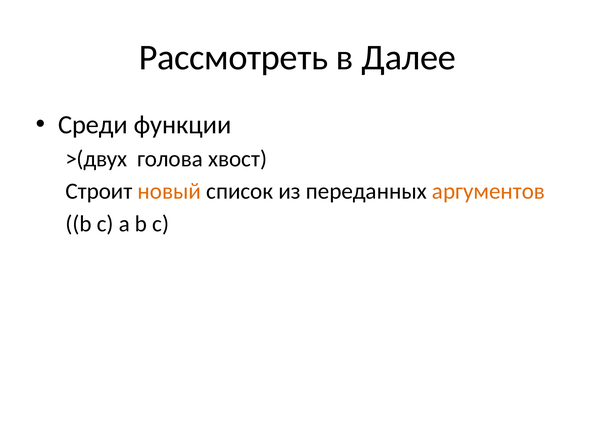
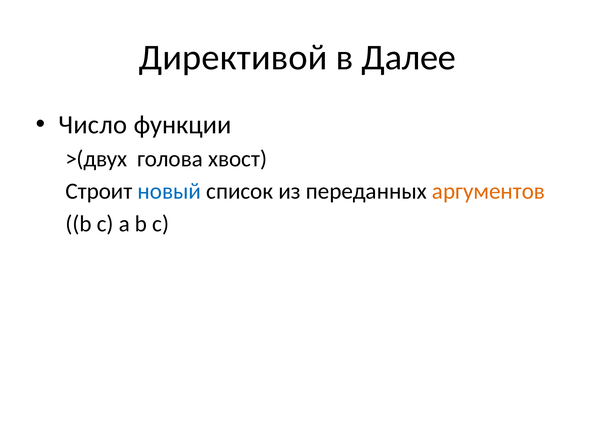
Рассмотреть: Рассмотреть -> Директивой (233, 58)
Среди: Среди -> Число (93, 125)
новый colour: orange -> blue (169, 191)
